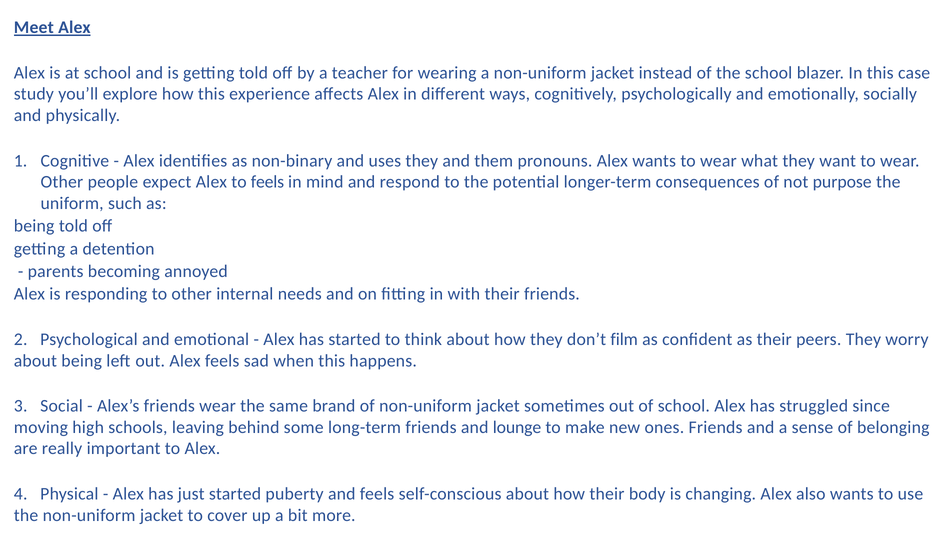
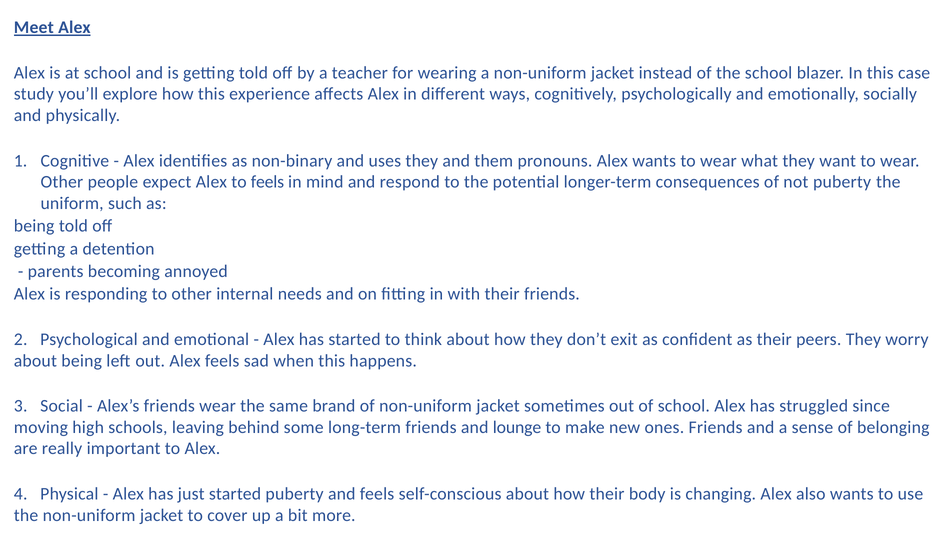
not purpose: purpose -> puberty (842, 182)
film: film -> exit (624, 339)
